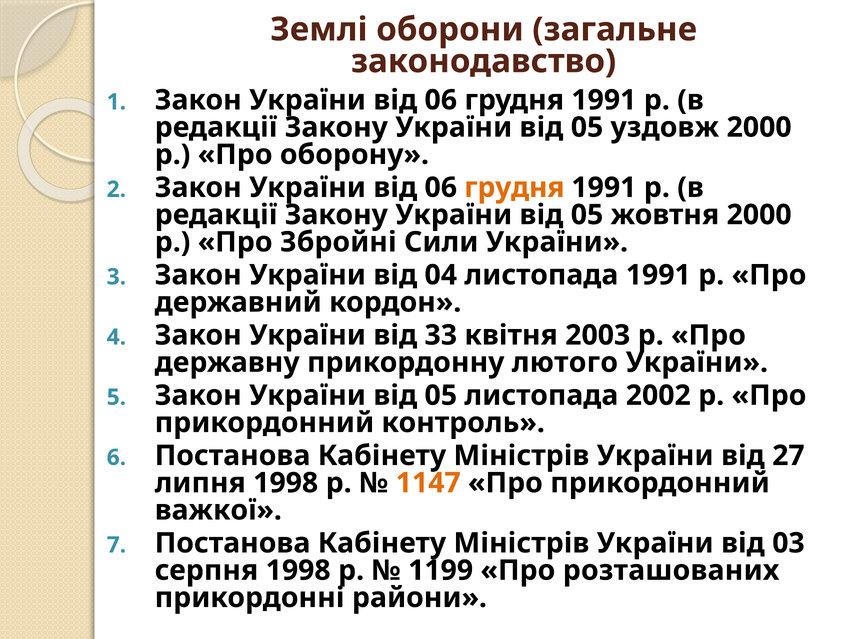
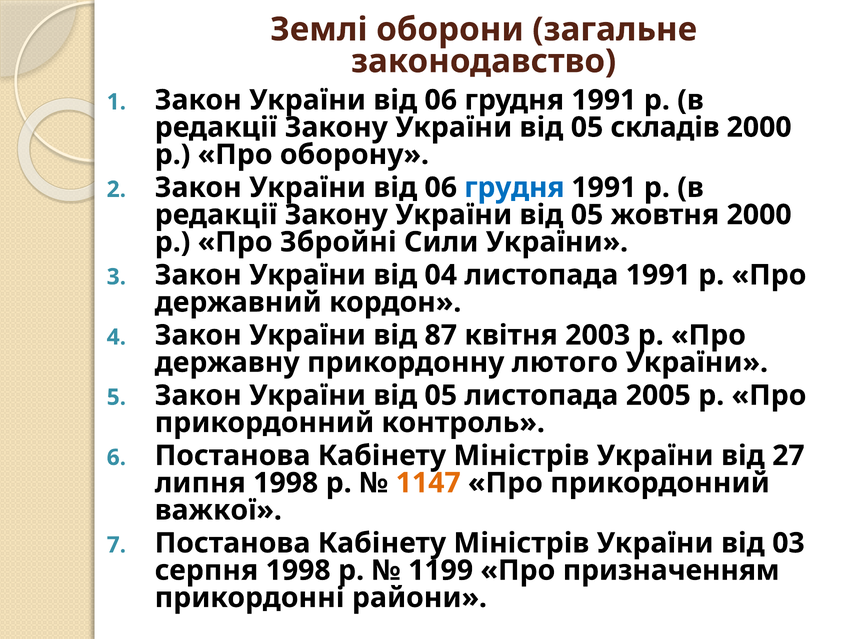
уздовж: уздовж -> складів (665, 127)
грудня colour: orange -> blue (514, 188)
33: 33 -> 87 (441, 336)
2002: 2002 -> 2005 (658, 396)
розташованих: розташованих -> призначенням (671, 571)
